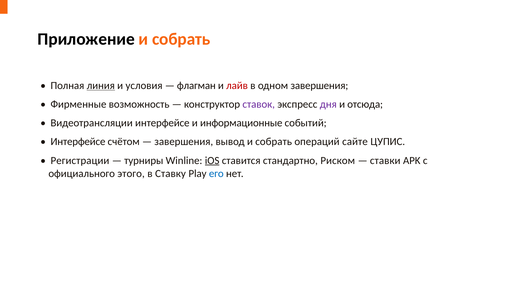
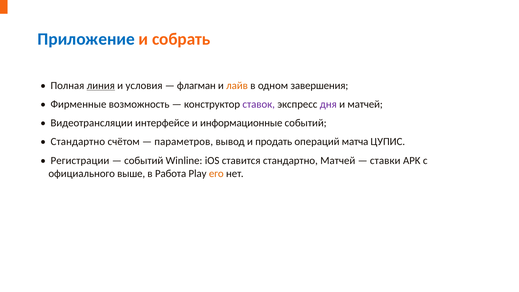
Приложение colour: black -> blue (86, 39)
лайв colour: red -> orange (237, 86)
и отсюда: отсюда -> матчей (365, 104)
Интерфейсе: Интерфейсе -> Стандартно (78, 142)
завершения: завершения -> параметров (184, 142)
вывод и собрать: собрать -> продать (274, 142)
сайте: сайте -> матча (355, 142)
турниры: турниры -> событий (144, 160)
iOS underline: present -> none (212, 160)
стандартно Риском: Риском -> Матчей (338, 160)
этого: этого -> выше (131, 173)
Ставку: Ставку -> Работа (171, 173)
его colour: blue -> orange (216, 173)
